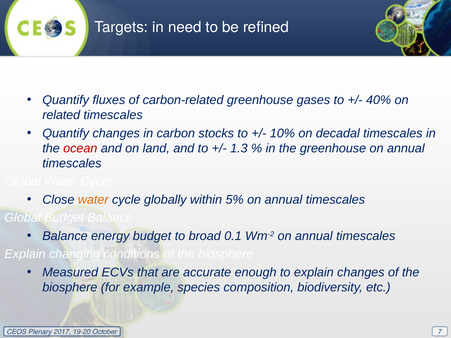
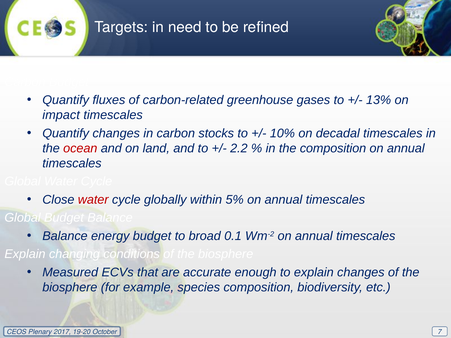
40%: 40% -> 13% (379, 100)
related: related -> impact (61, 115)
1.3: 1.3 -> 2.2 (239, 148)
the greenhouse: greenhouse -> composition (333, 148)
water colour: orange -> red (93, 200)
